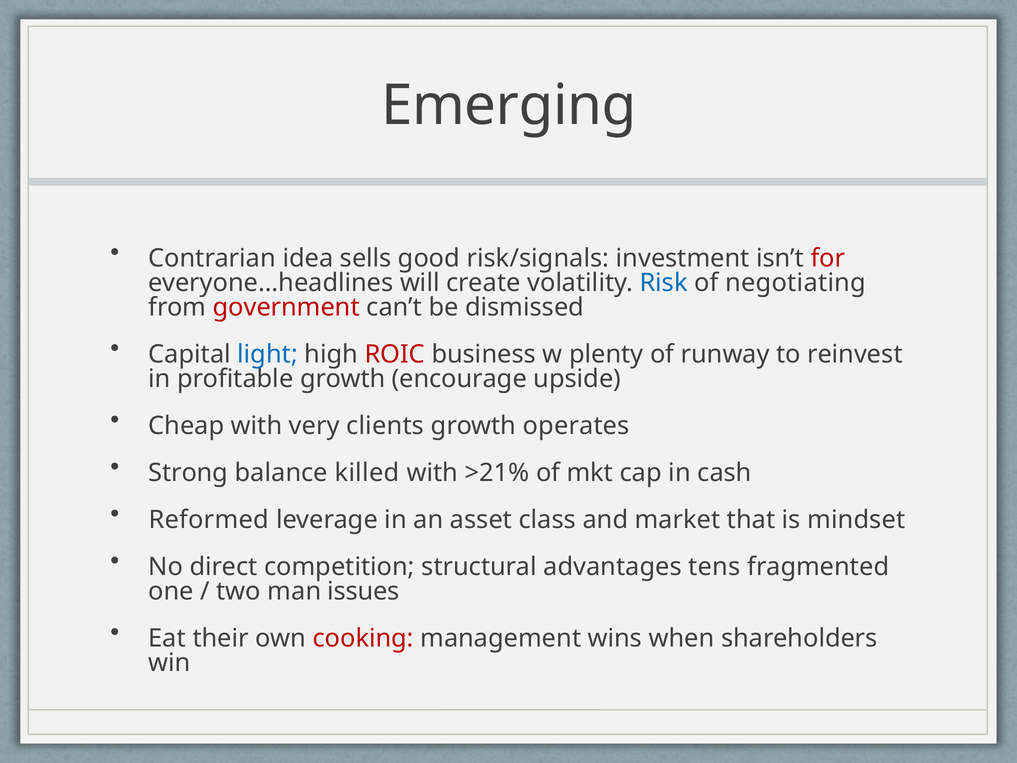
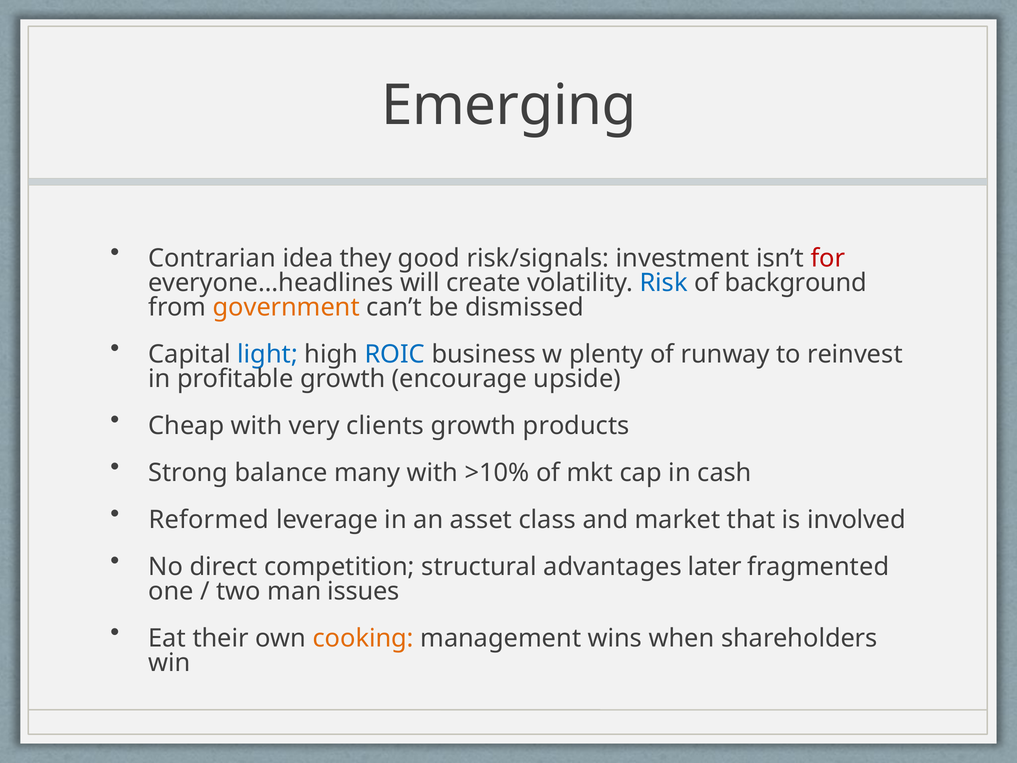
sells: sells -> they (366, 258)
negotiating: negotiating -> background (796, 283)
government colour: red -> orange (286, 307)
ROIC colour: red -> blue (395, 354)
operates: operates -> products (576, 426)
killed: killed -> many (367, 473)
>21%: >21% -> >10% (497, 473)
mindset: mindset -> involved (856, 520)
tens: tens -> later (715, 567)
cooking colour: red -> orange (363, 638)
